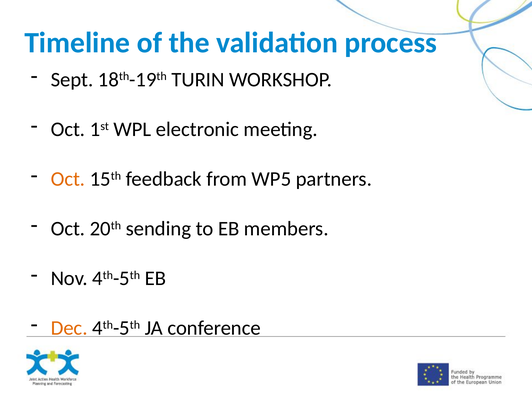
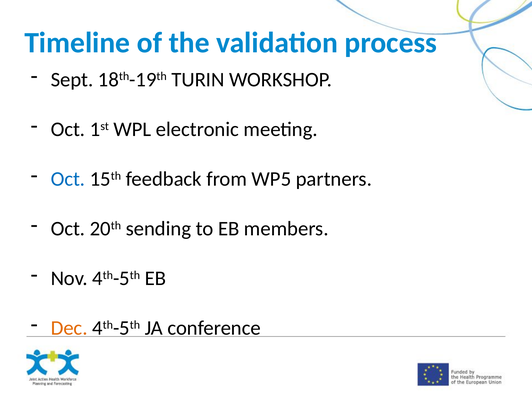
Oct colour: orange -> blue (68, 179)
